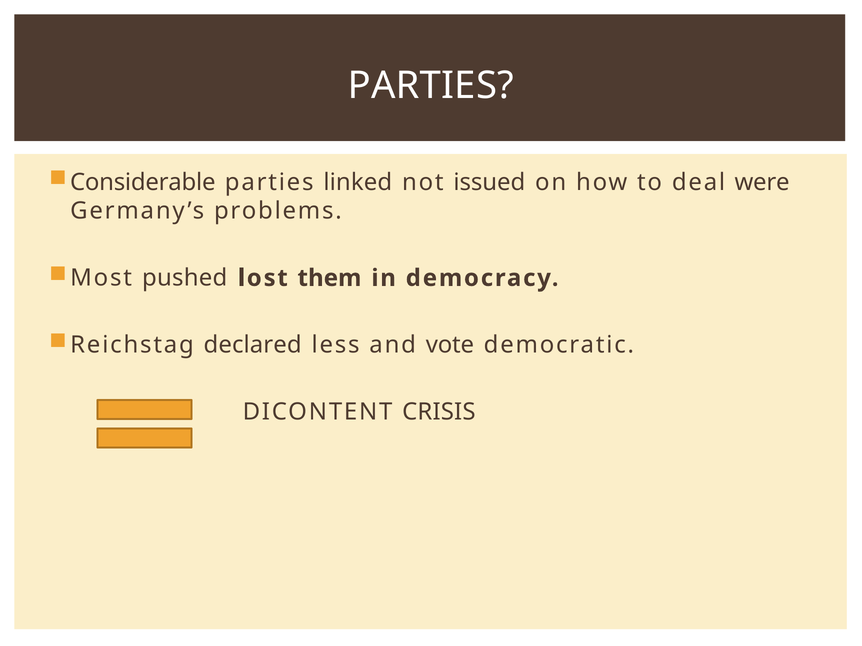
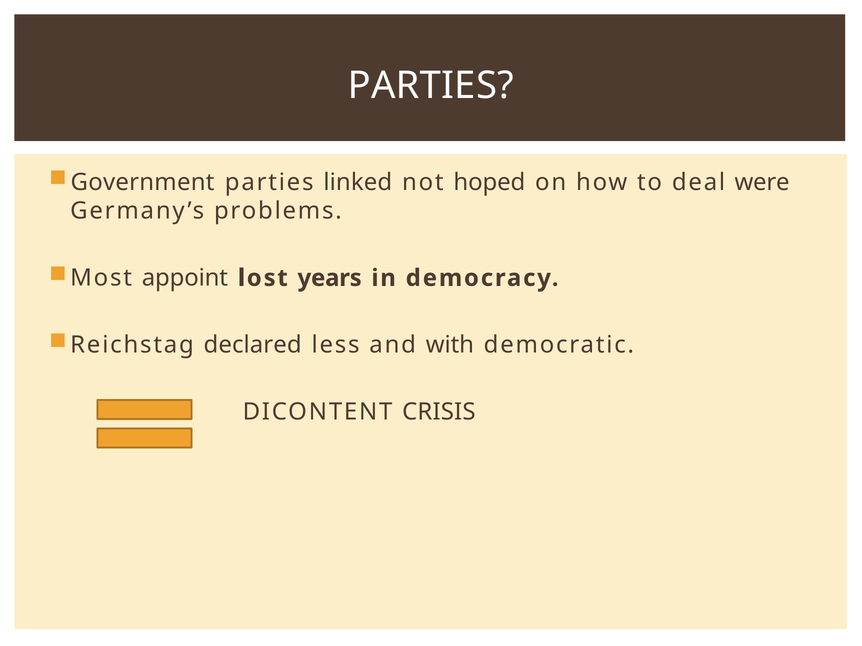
Considerable: Considerable -> Government (143, 182)
issued: issued -> hoped (489, 182)
pushed: pushed -> appoint (185, 278)
them: them -> years (330, 278)
vote: vote -> with (450, 345)
